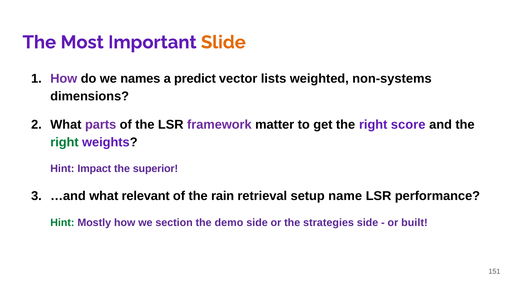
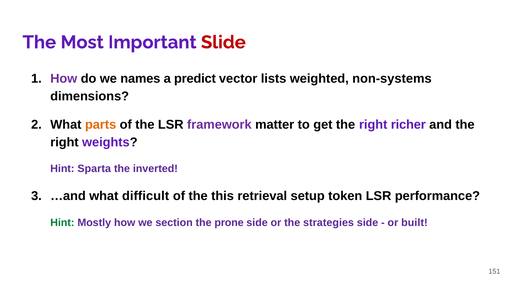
Slide colour: orange -> red (223, 42)
parts colour: purple -> orange (101, 125)
score: score -> richer (408, 125)
right colour: green -> black (64, 143)
Impact: Impact -> Sparta (94, 169)
superior: superior -> inverted (155, 169)
relevant: relevant -> difficult (146, 196)
rain: rain -> this (223, 196)
name: name -> token (345, 196)
demo: demo -> prone (229, 223)
